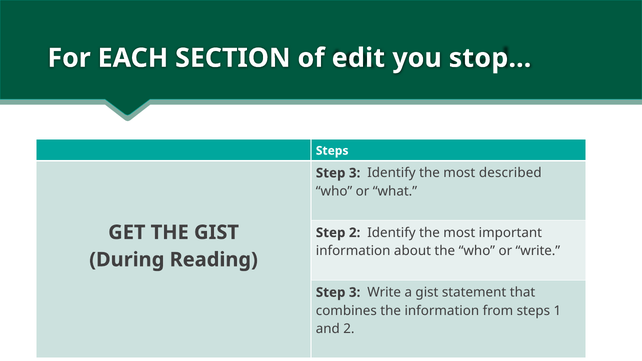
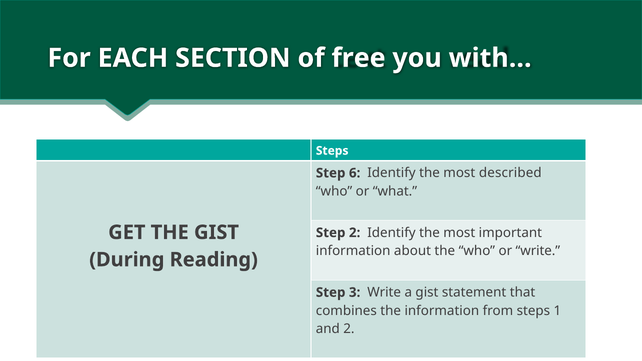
edit: edit -> free (359, 58)
stop…: stop… -> with… (490, 58)
3: 3 -> 6 (355, 173)
